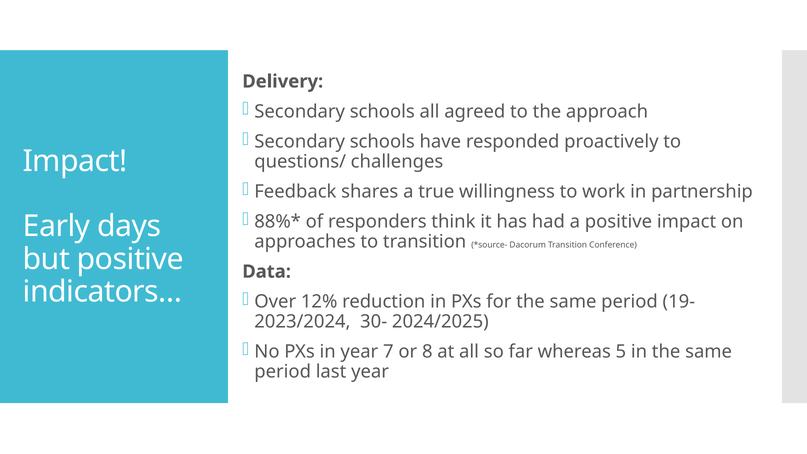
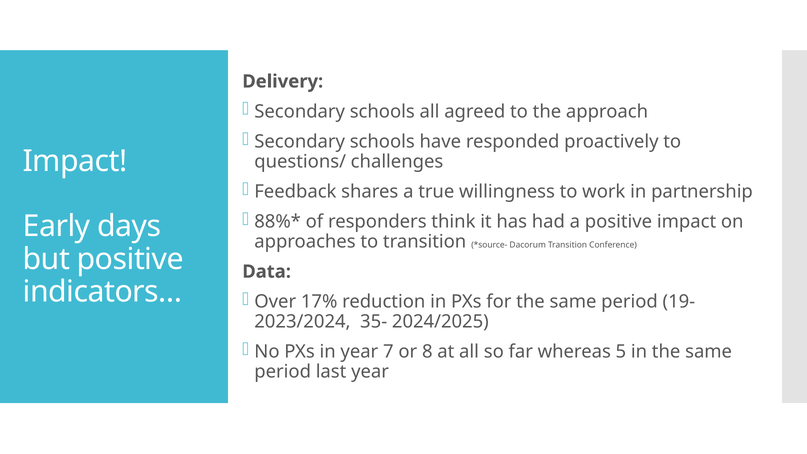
12%: 12% -> 17% (319, 302)
30-: 30- -> 35- (374, 322)
